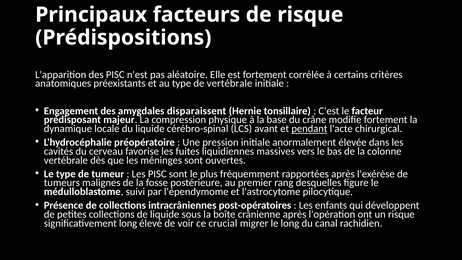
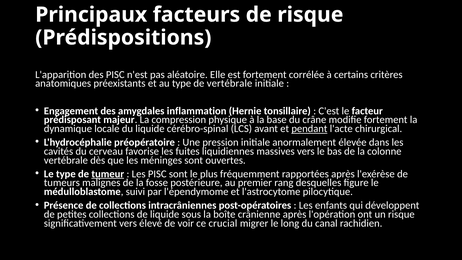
disparaissent: disparaissent -> inflammation (197, 111)
tumeur underline: none -> present (108, 174)
significativement long: long -> vers (128, 223)
